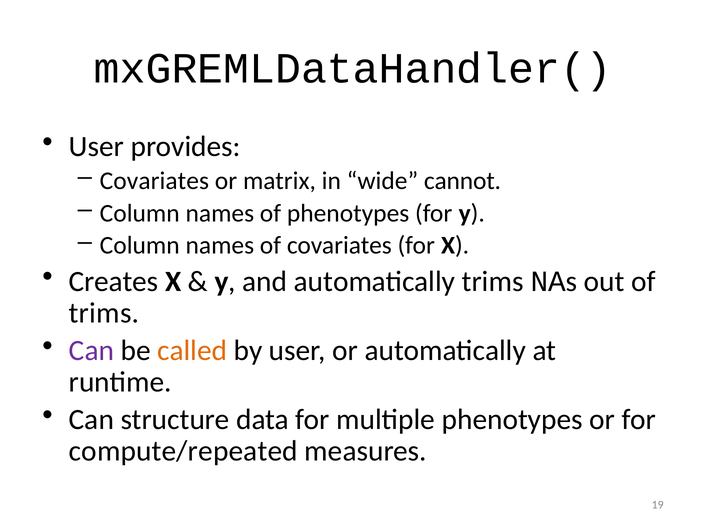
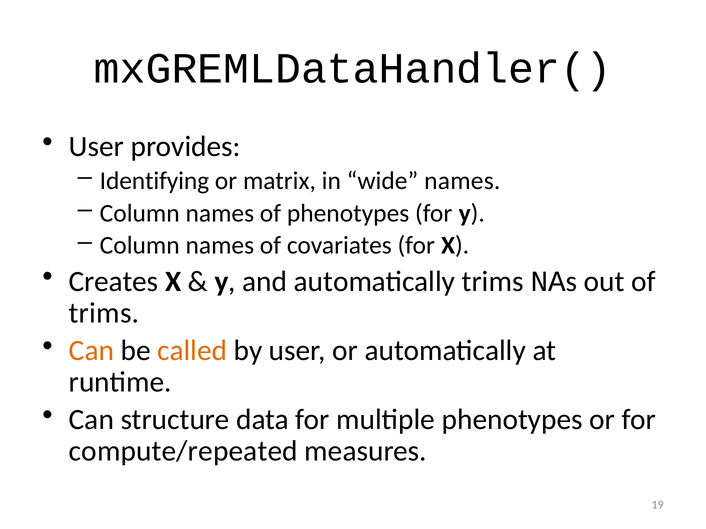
Covariates: Covariates -> Identifying (154, 181)
wide cannot: cannot -> names (462, 181)
Can colour: purple -> orange (91, 351)
